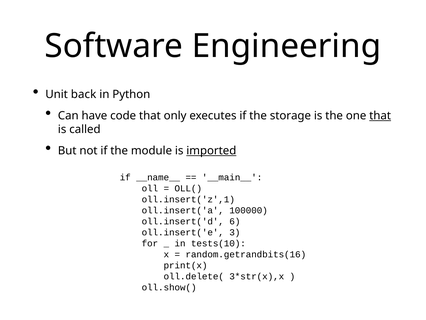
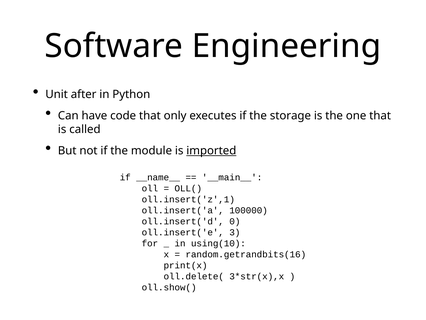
back: back -> after (84, 94)
that underline: present -> none (380, 115)
6: 6 -> 0 (235, 221)
tests(10: tests(10 -> using(10 (218, 243)
